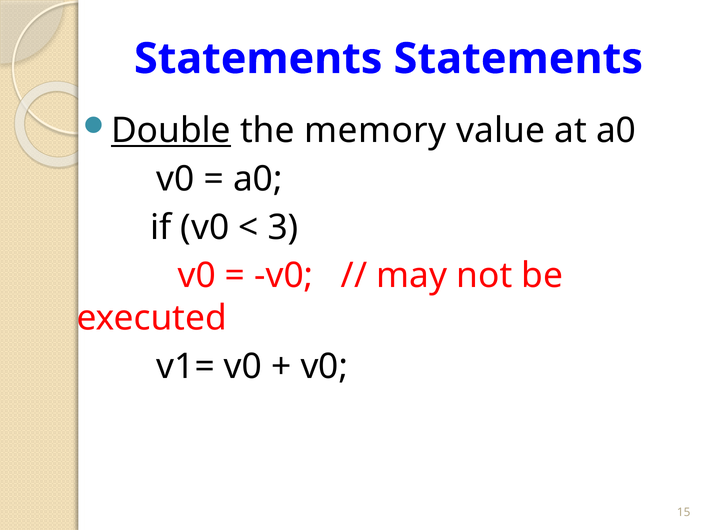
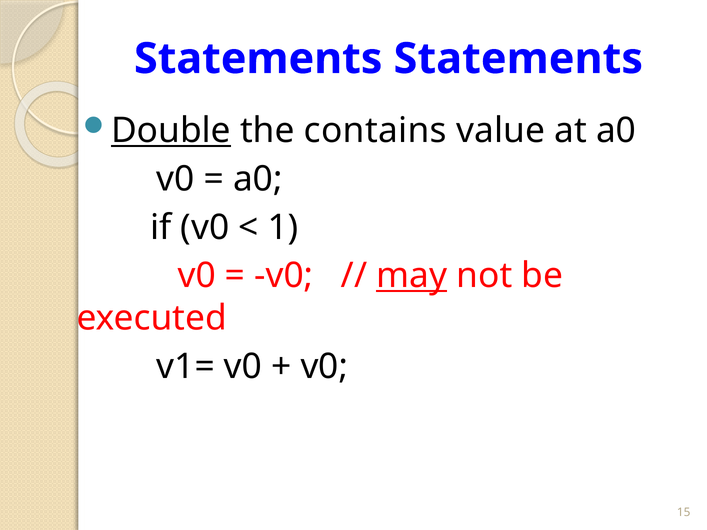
memory: memory -> contains (375, 131)
3: 3 -> 1 (283, 227)
may underline: none -> present (412, 276)
